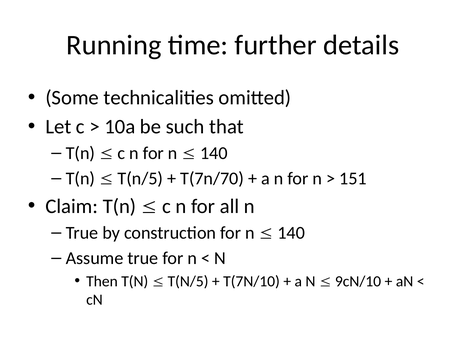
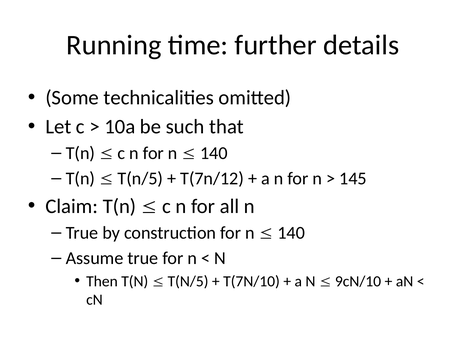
T(7n/70: T(7n/70 -> T(7n/12 (212, 179)
151: 151 -> 145 (353, 179)
